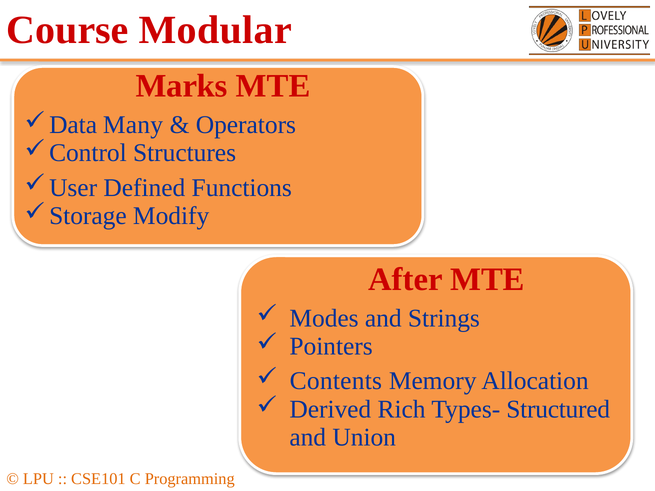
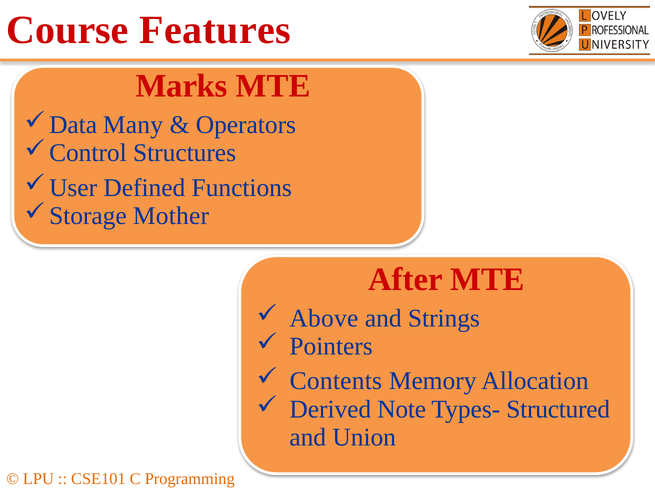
Modular: Modular -> Features (215, 30)
Modify: Modify -> Mother (171, 216)
Modes: Modes -> Above (324, 318)
Rich: Rich -> Note (402, 409)
